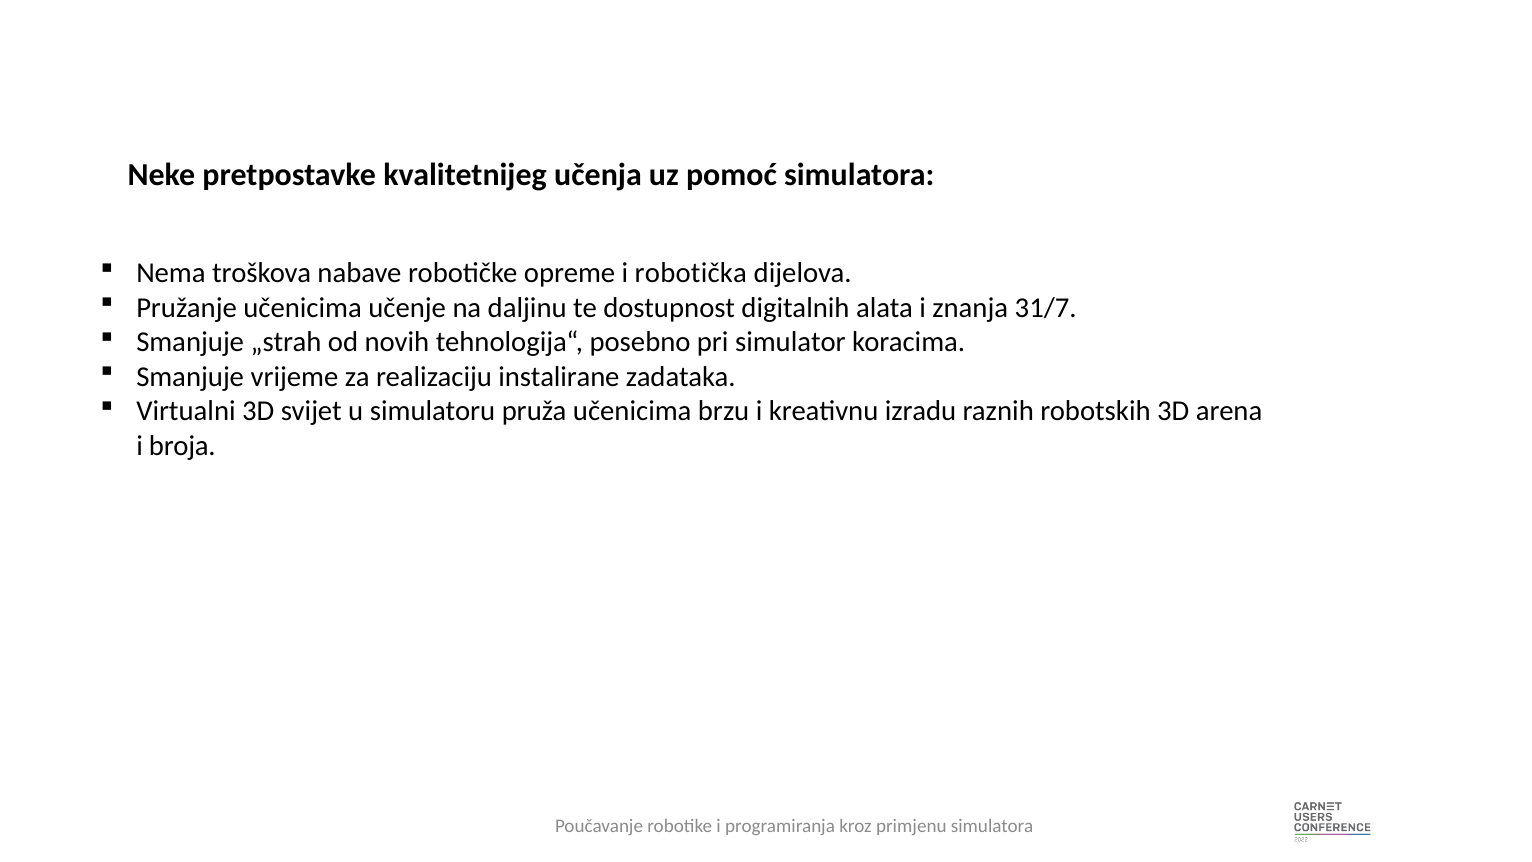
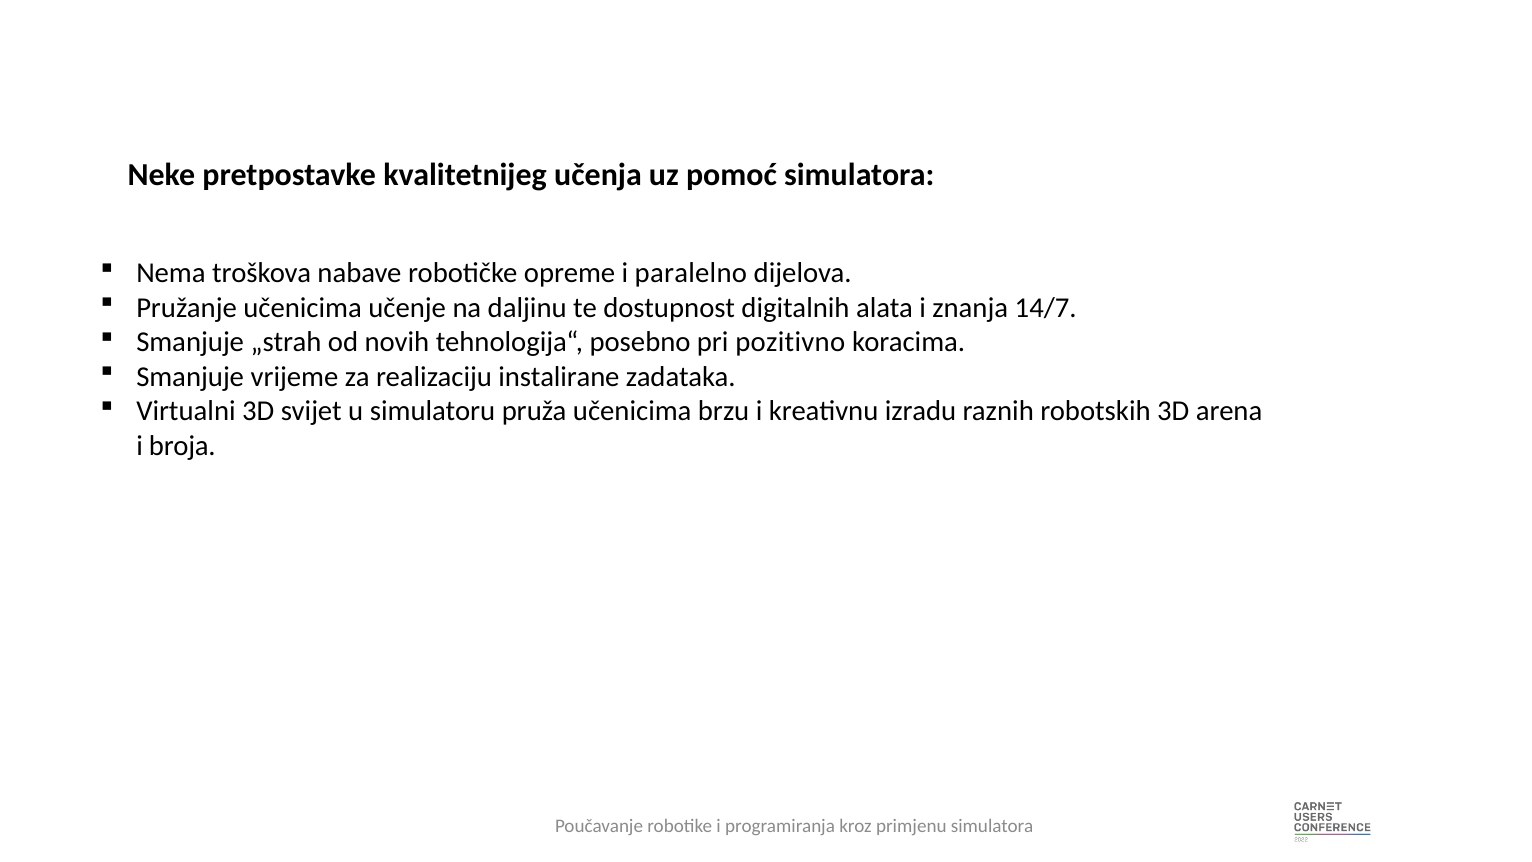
robotička: robotička -> paralelno (691, 273)
31/7: 31/7 -> 14/7 (1046, 308)
simulator: simulator -> pozitivno (790, 342)
